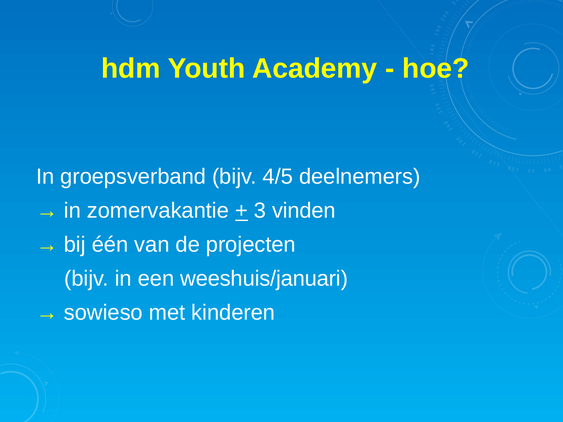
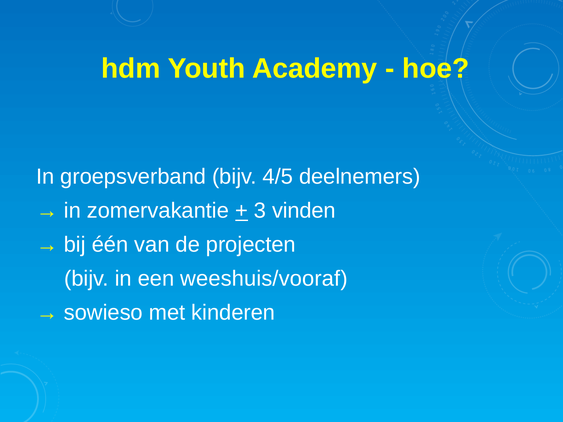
weeshuis/januari: weeshuis/januari -> weeshuis/vooraf (264, 279)
